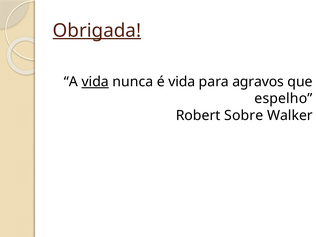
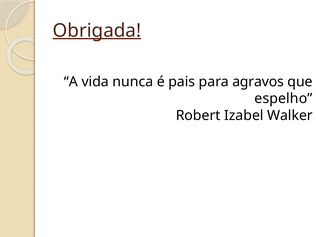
vida underline: present -> none (95, 82)
é vida: vida -> pais (182, 82)
Sobre: Sobre -> Izabel (244, 115)
